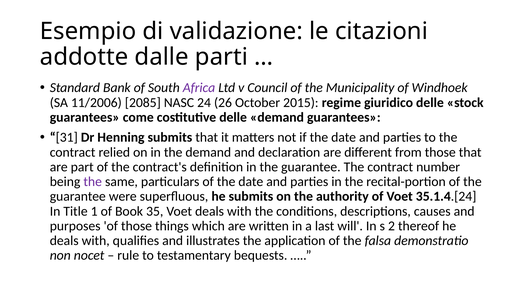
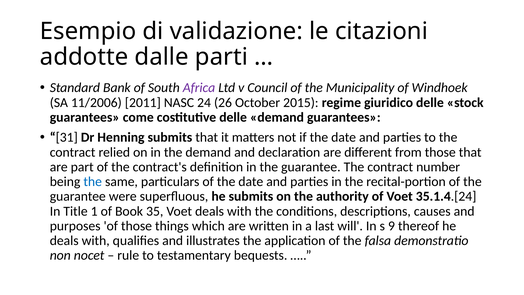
2085: 2085 -> 2011 (143, 102)
the colour: purple -> blue (93, 182)
2: 2 -> 9 (391, 226)
